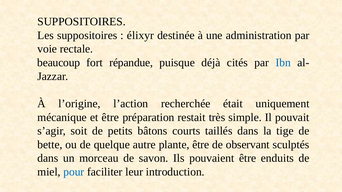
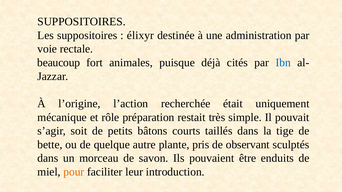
répandue: répandue -> animales (131, 63)
et être: être -> rôle (110, 117)
plante être: être -> pris (201, 145)
pour colour: blue -> orange (74, 172)
